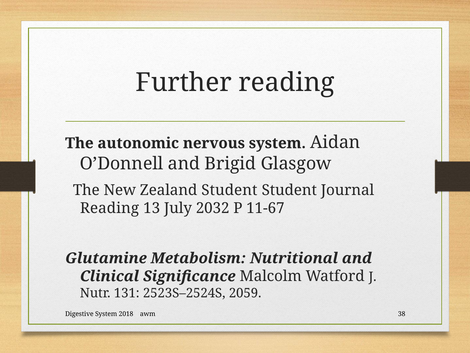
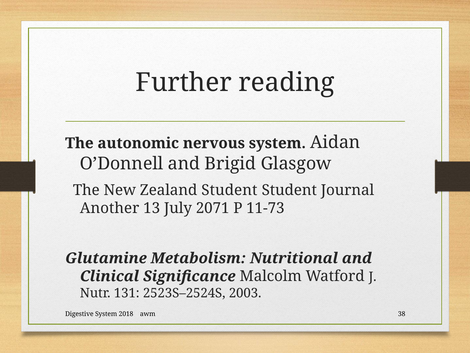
Reading: Reading -> Another (110, 208)
2032: 2032 -> 2071 (213, 208)
11-67: 11-67 -> 11-73 (265, 208)
2059: 2059 -> 2003 (245, 293)
